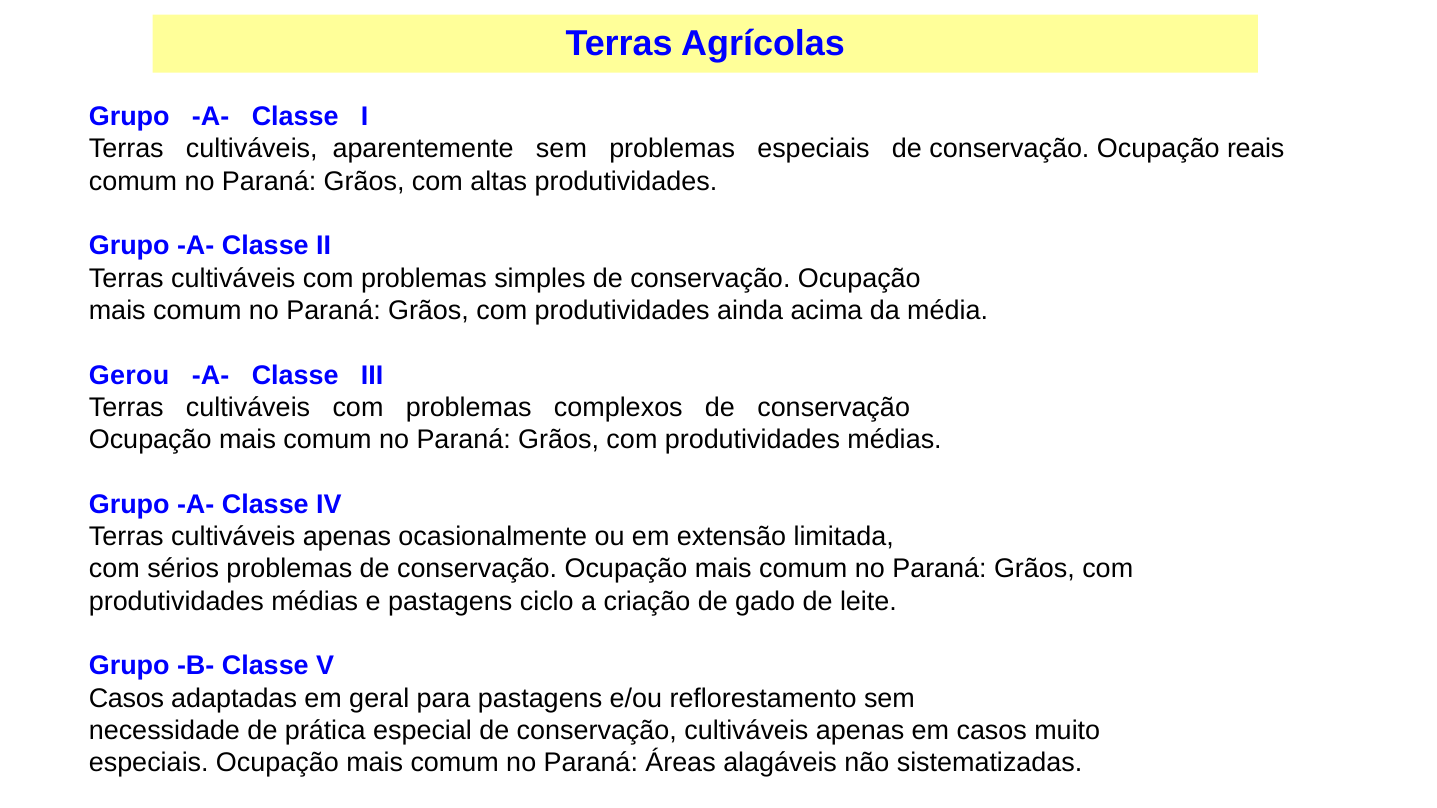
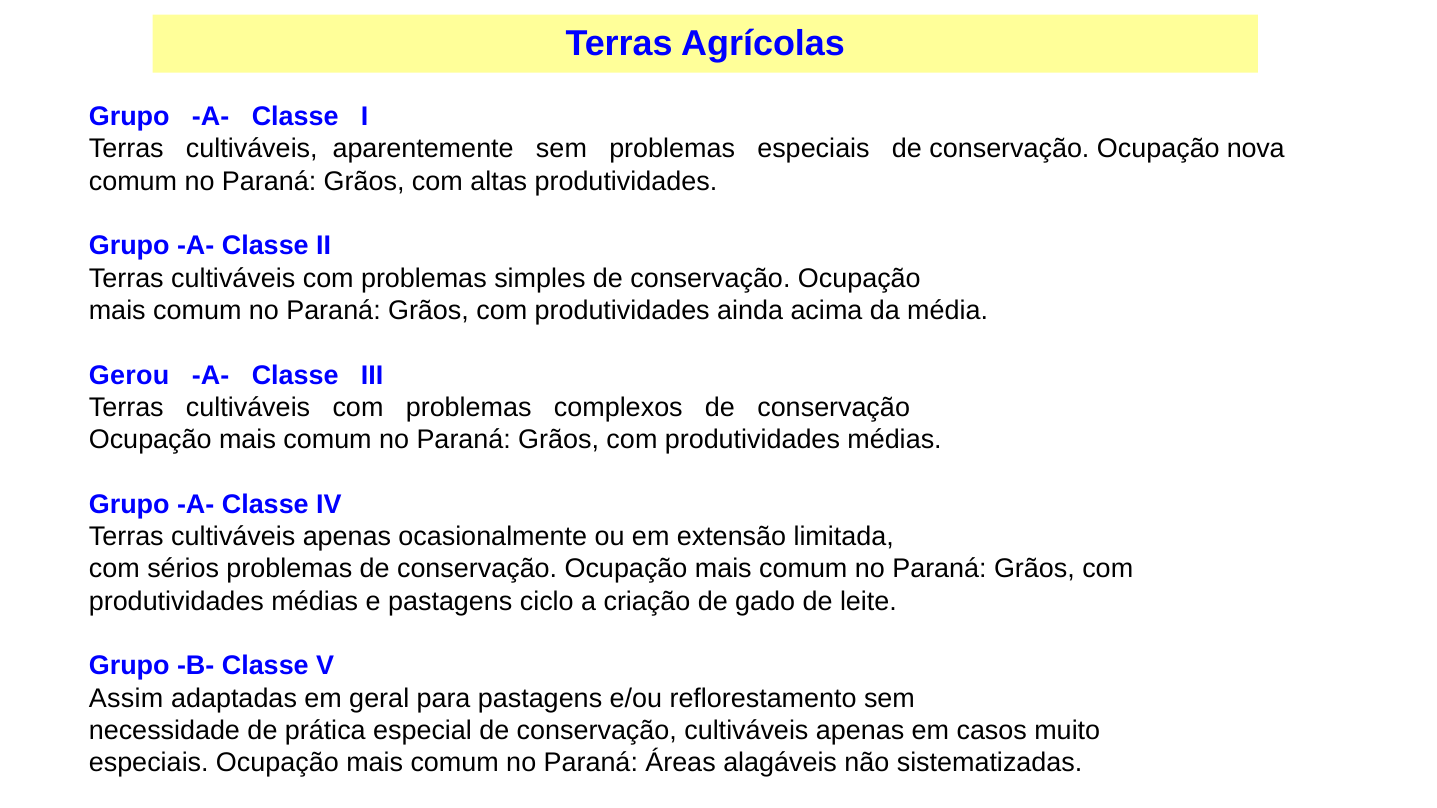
reais: reais -> nova (1256, 149)
Casos: Casos -> Assim (126, 699)
